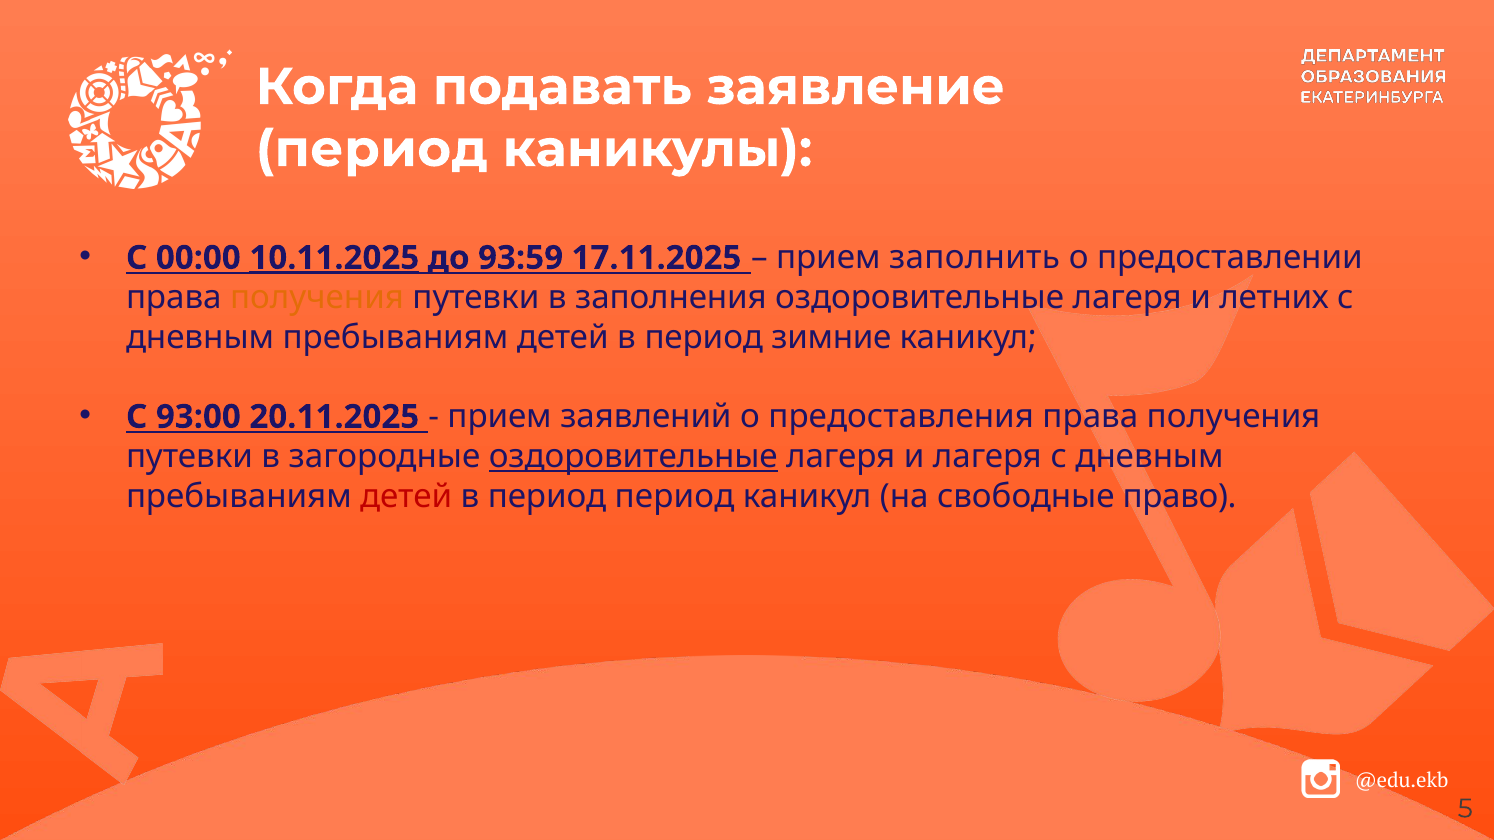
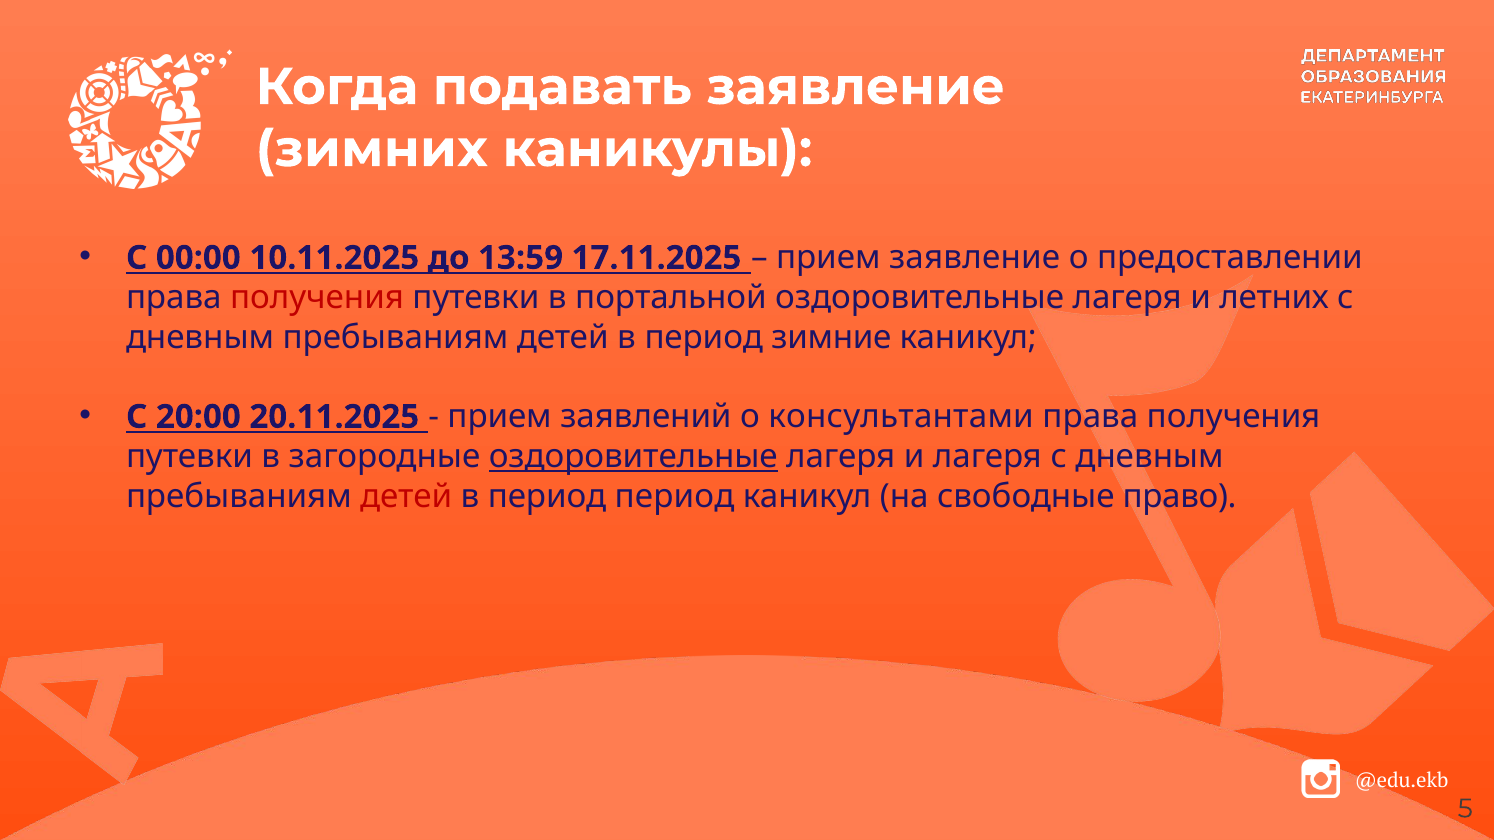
период: период -> зимних (372, 149)
10.11.2025 underline: present -> none (334, 258)
93:59: 93:59 -> 13:59 (521, 258)
прием заполнить: заполнить -> заявление (975, 258)
получения colour: orange -> red (317, 298)
заполнения: заполнения -> портальной (671, 298)
93:00: 93:00 -> 20:00 (198, 417)
предоставления: предоставления -> консультантами (901, 417)
